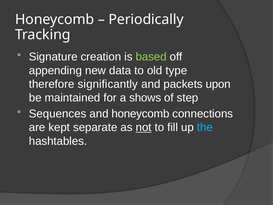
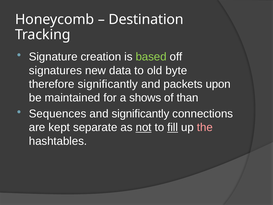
Periodically: Periodically -> Destination (146, 20)
appending: appending -> signatures (55, 70)
type: type -> byte (176, 70)
step: step -> than (188, 98)
and honeycomb: honeycomb -> significantly (140, 114)
fill underline: none -> present (173, 127)
the colour: light blue -> pink (205, 127)
